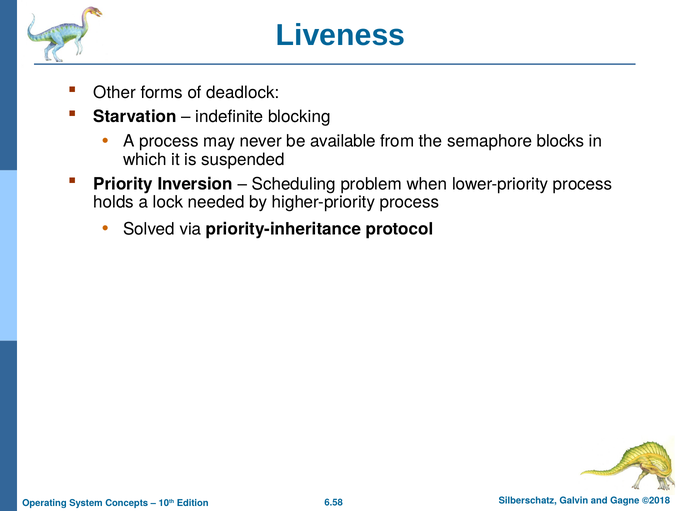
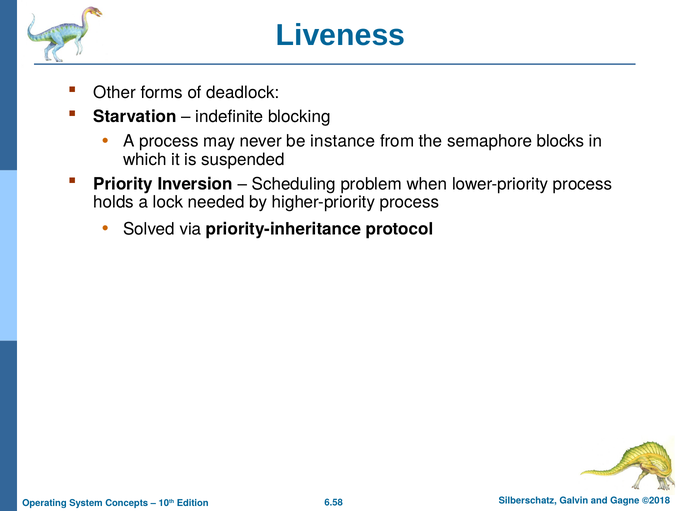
available: available -> instance (343, 141)
